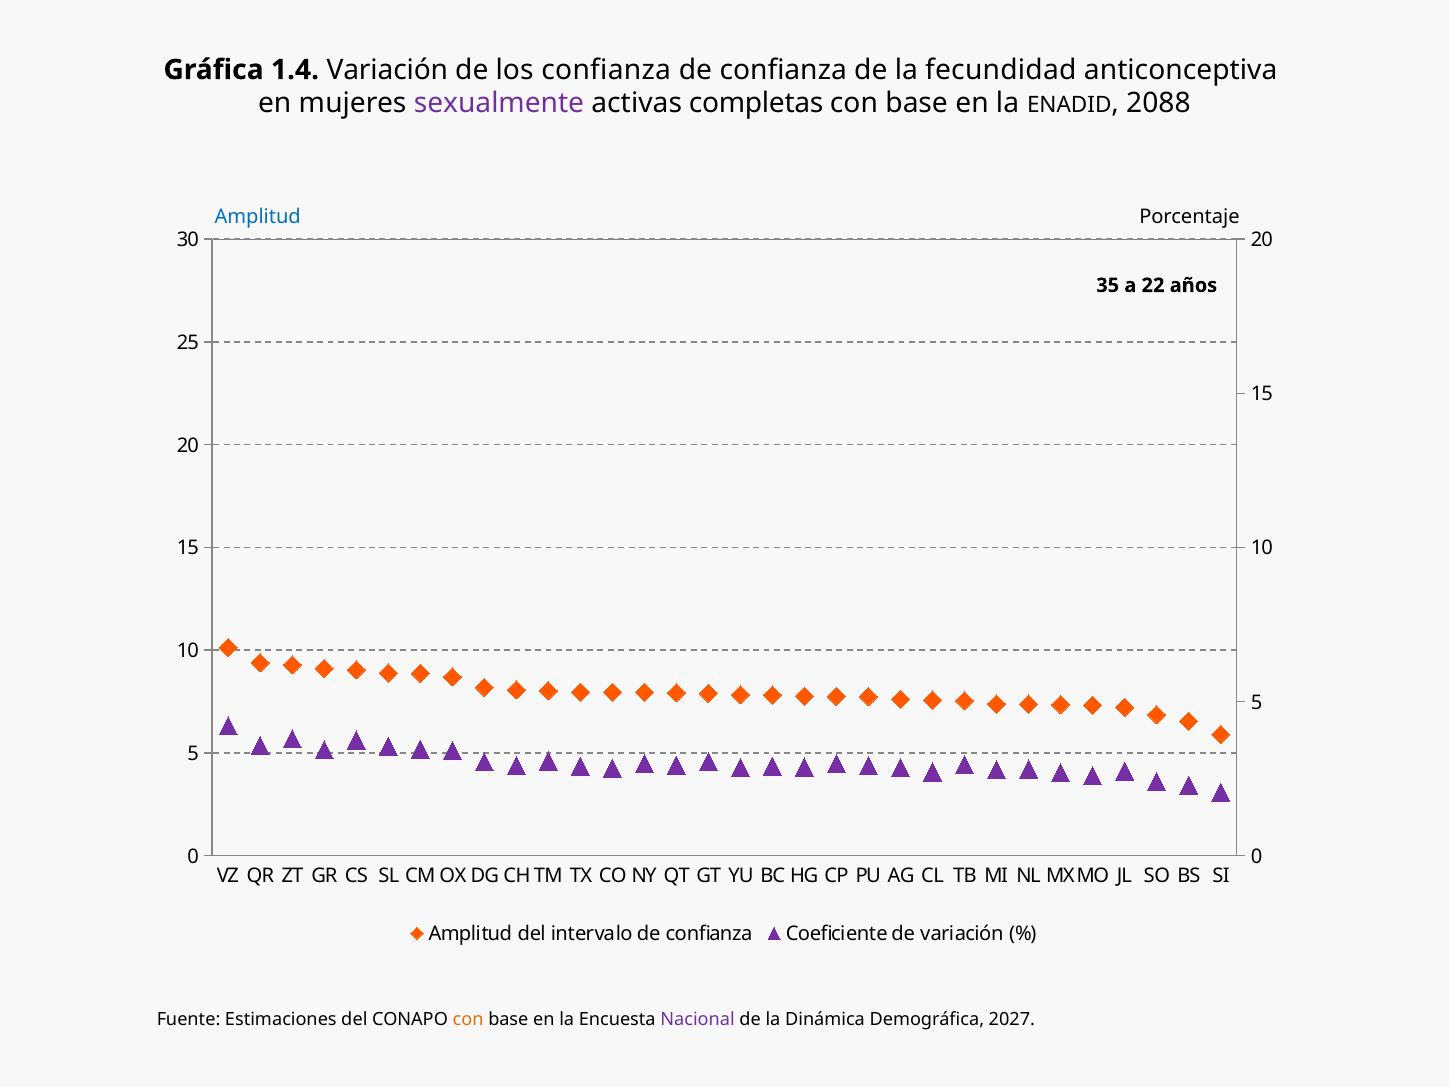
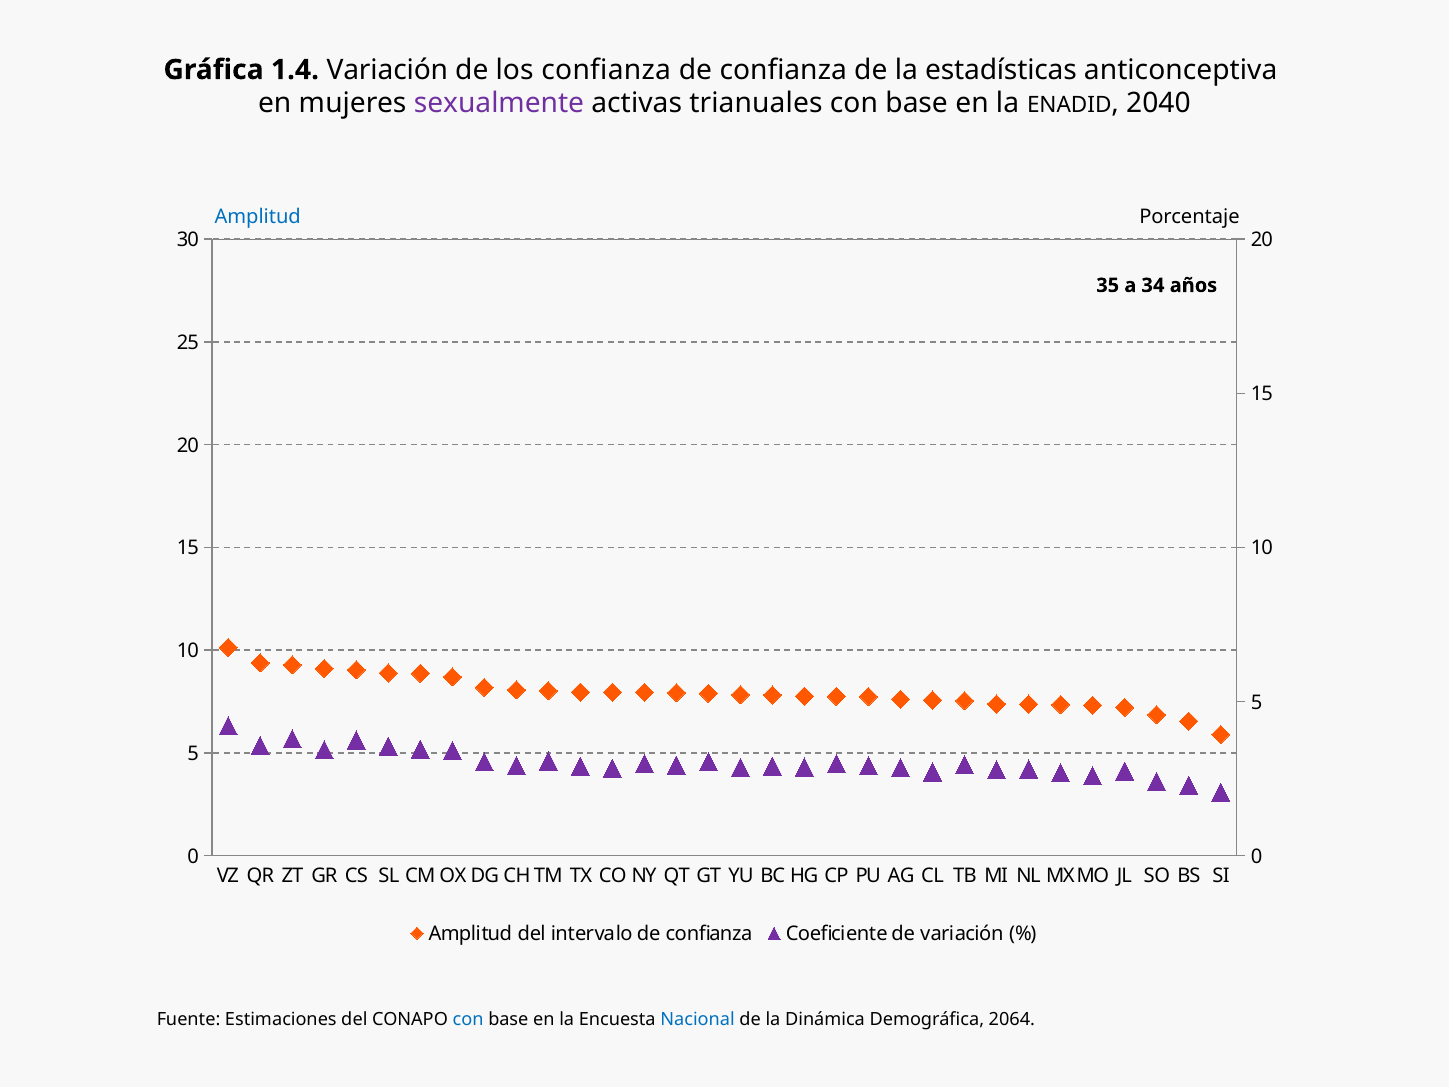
fecundidad: fecundidad -> estadísticas (1001, 70)
completas: completas -> trianuales (756, 104)
2088: 2088 -> 2040 (1158, 104)
22: 22 -> 34 (1153, 285)
con colour: orange -> blue (468, 1019)
Nacional colour: purple -> blue (698, 1019)
2027: 2027 -> 2064 (1012, 1019)
